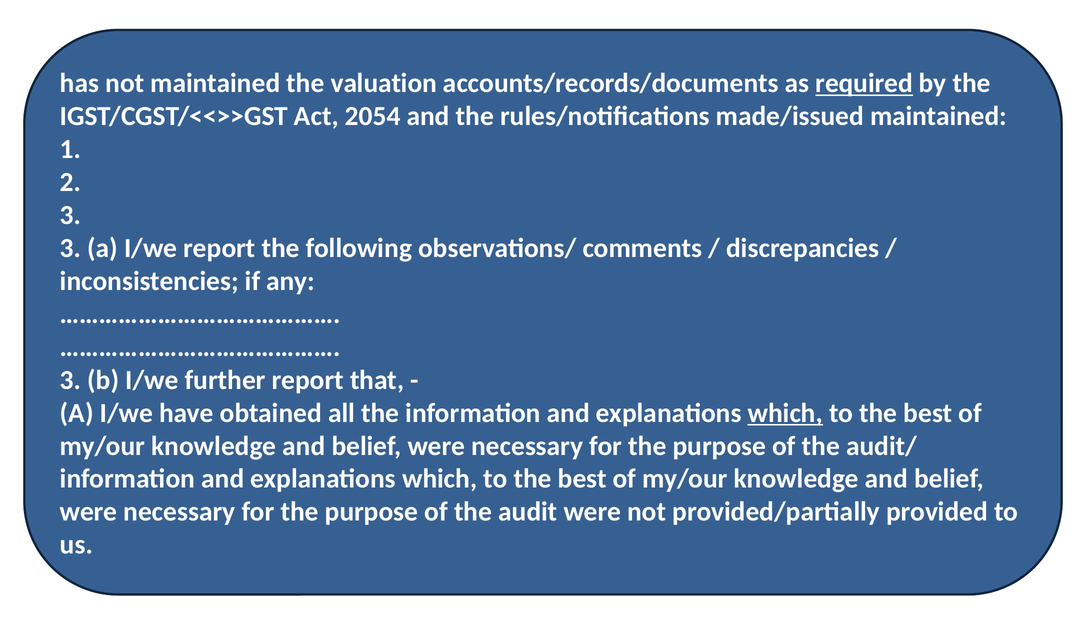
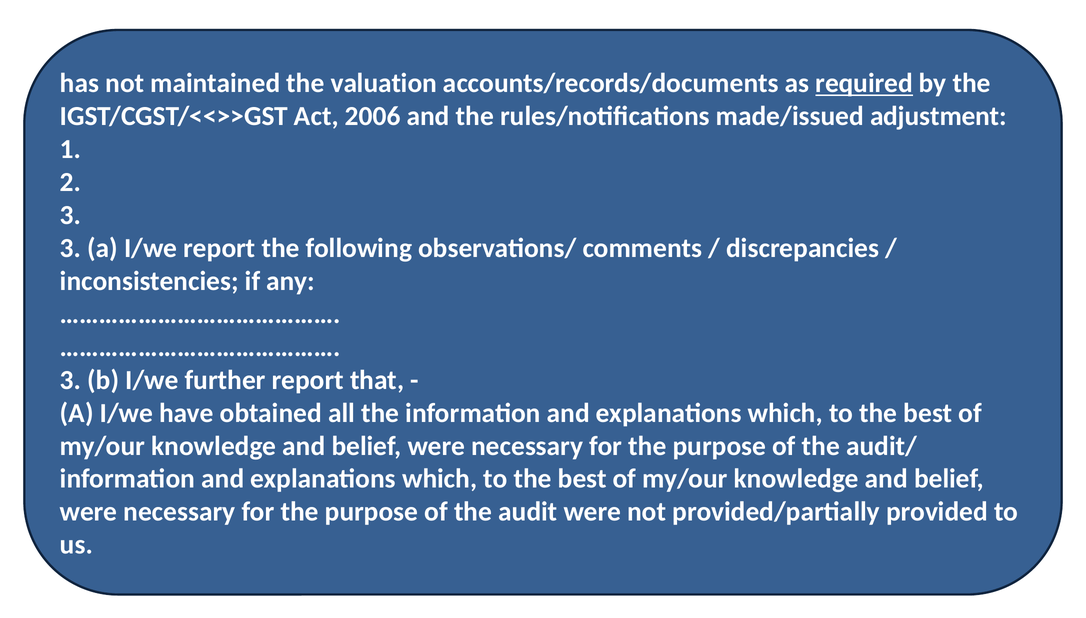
2054: 2054 -> 2006 (373, 116)
made/issued maintained: maintained -> adjustment (938, 116)
which underline: present -> none (785, 413)
